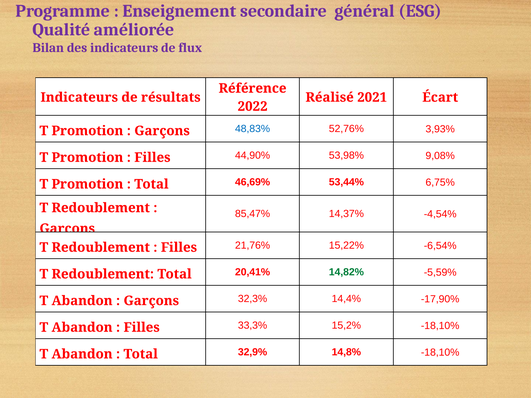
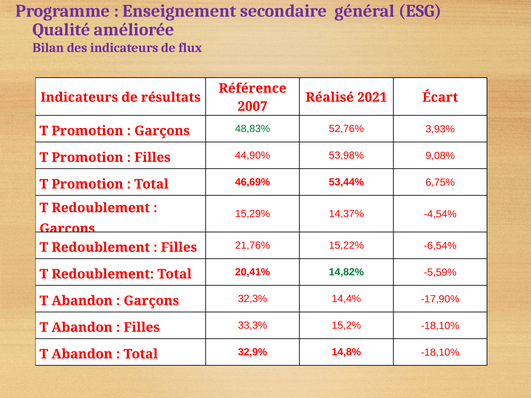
2022: 2022 -> 2007 (253, 106)
48,83% colour: blue -> green (253, 129)
85,47%: 85,47% -> 15,29% (253, 214)
